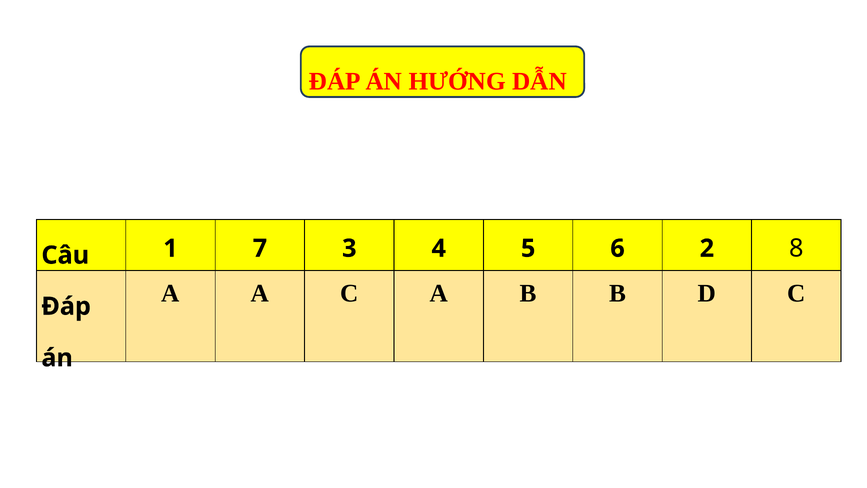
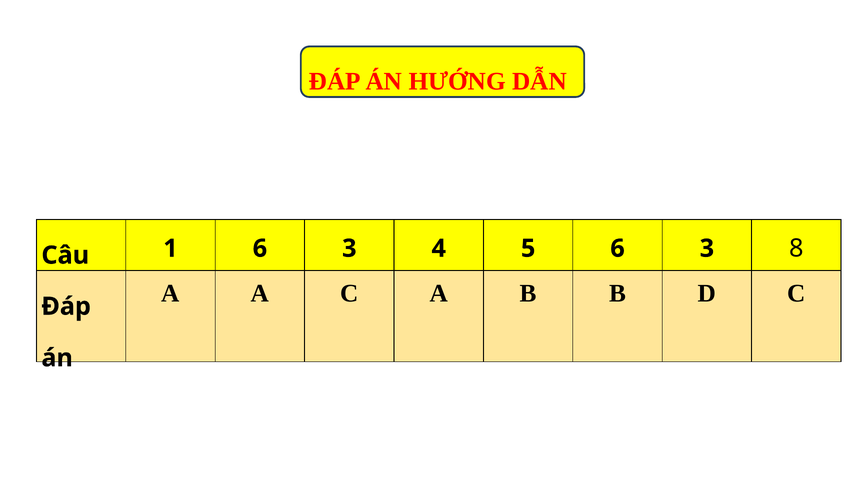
1 7: 7 -> 6 (260, 248)
5 6 2: 2 -> 3 (707, 248)
